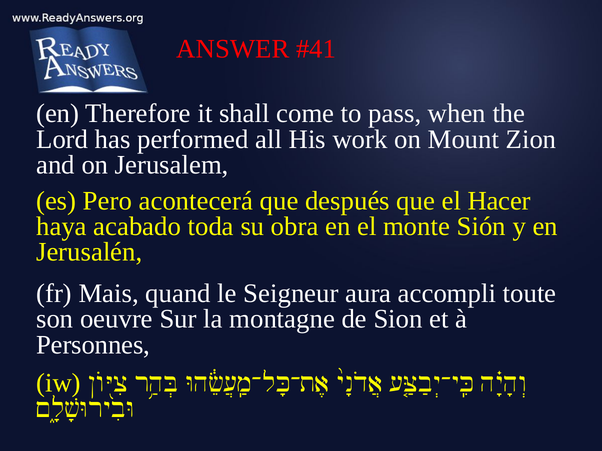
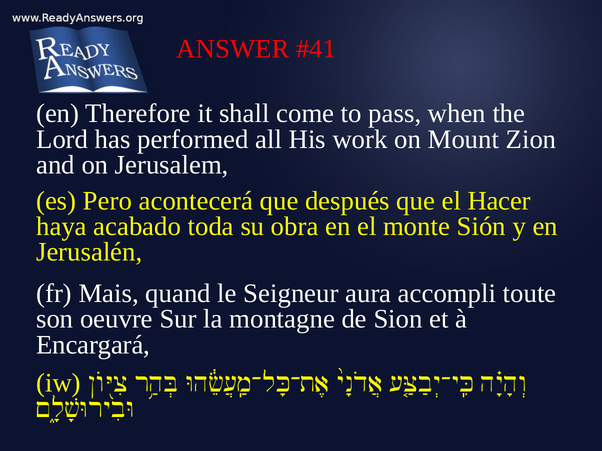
Personnes: Personnes -> Encargará (93, 345)
